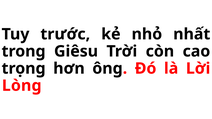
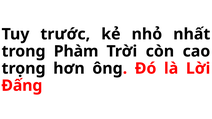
Giêsu: Giêsu -> Phàm (76, 51)
Lòng: Lòng -> Đấng (22, 86)
